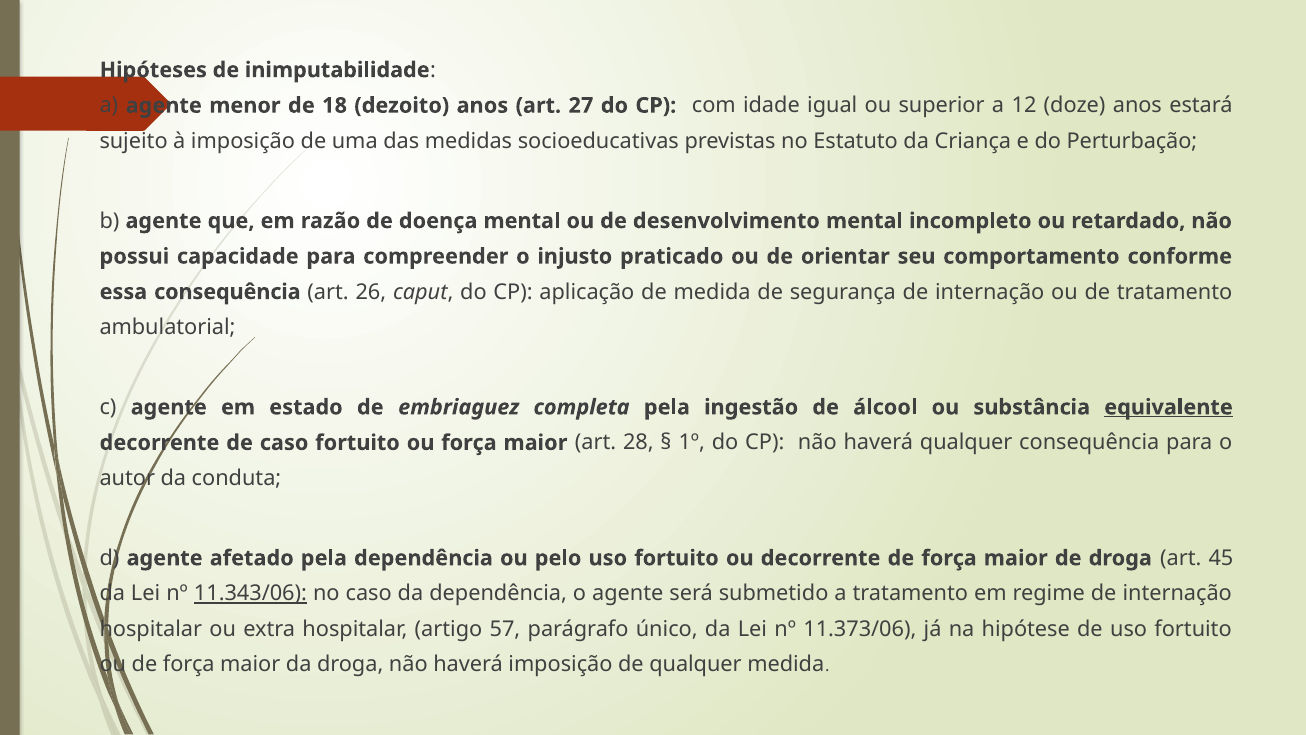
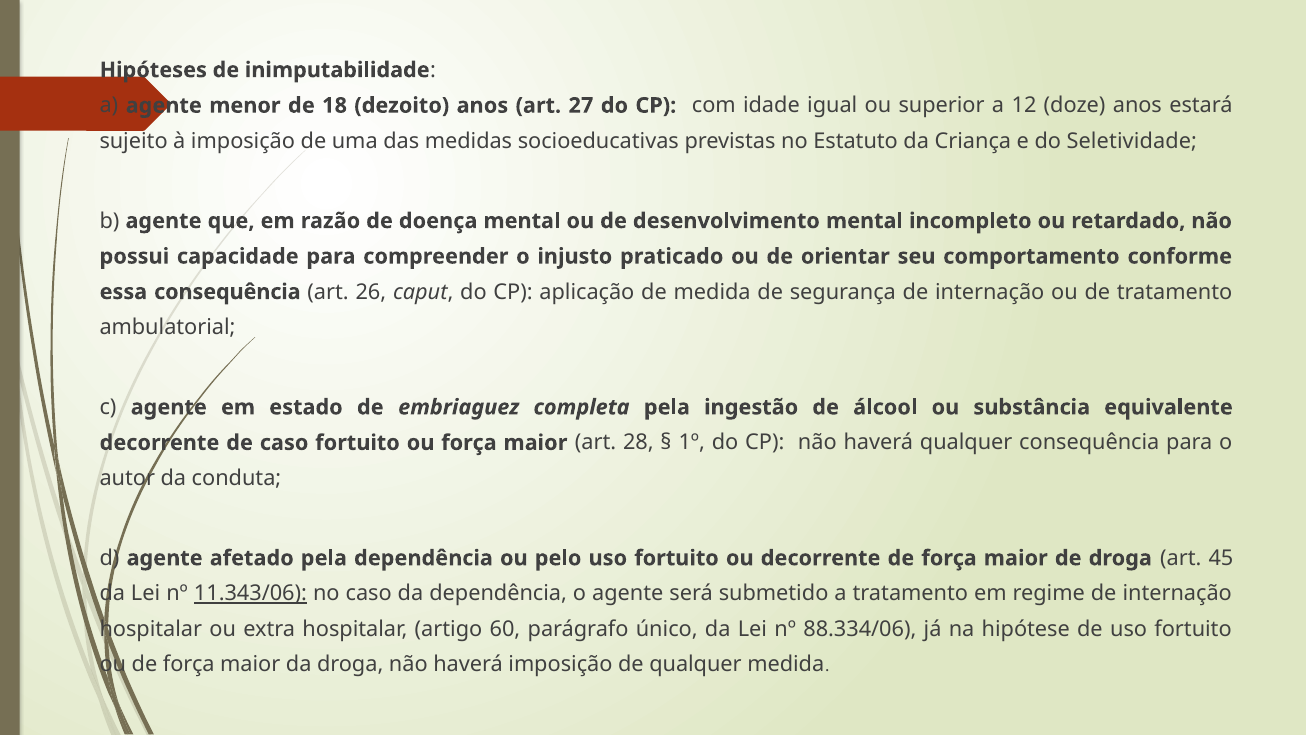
Perturbação: Perturbação -> Seletividade (1132, 141)
equivalente underline: present -> none (1168, 407)
57: 57 -> 60 (505, 629)
11.373/06: 11.373/06 -> 88.334/06 (860, 629)
